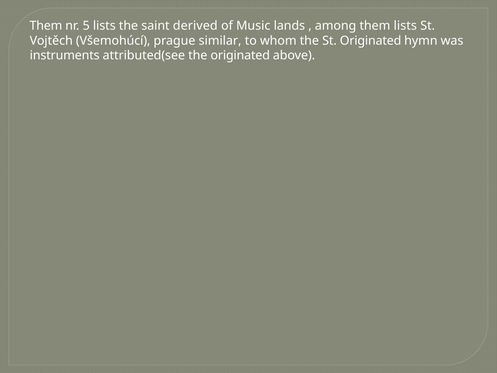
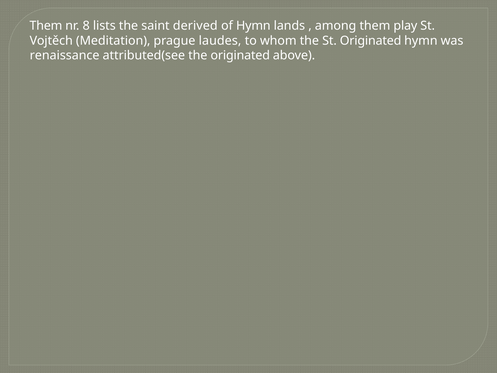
5: 5 -> 8 (86, 26)
of Music: Music -> Hymn (253, 26)
them lists: lists -> play (405, 26)
Všemohúcí: Všemohúcí -> Meditation (113, 41)
similar: similar -> laudes (220, 41)
instruments: instruments -> renaissance (65, 56)
